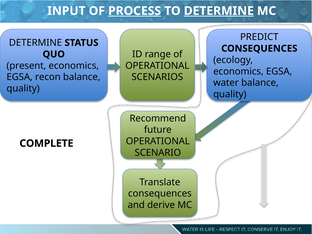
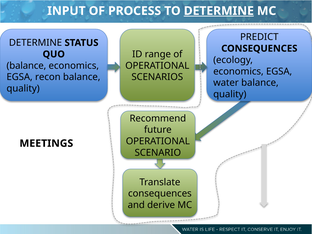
PROCESS underline: present -> none (135, 11)
present: present -> balance (26, 66)
COMPLETE: COMPLETE -> MEETINGS (46, 143)
